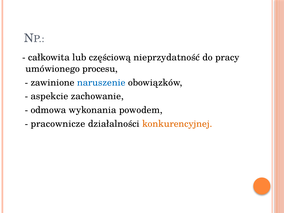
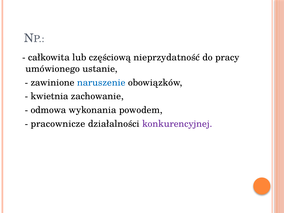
procesu: procesu -> ustanie (100, 69)
aspekcie: aspekcie -> kwietnia (49, 96)
konkurencyjnej colour: orange -> purple (177, 124)
